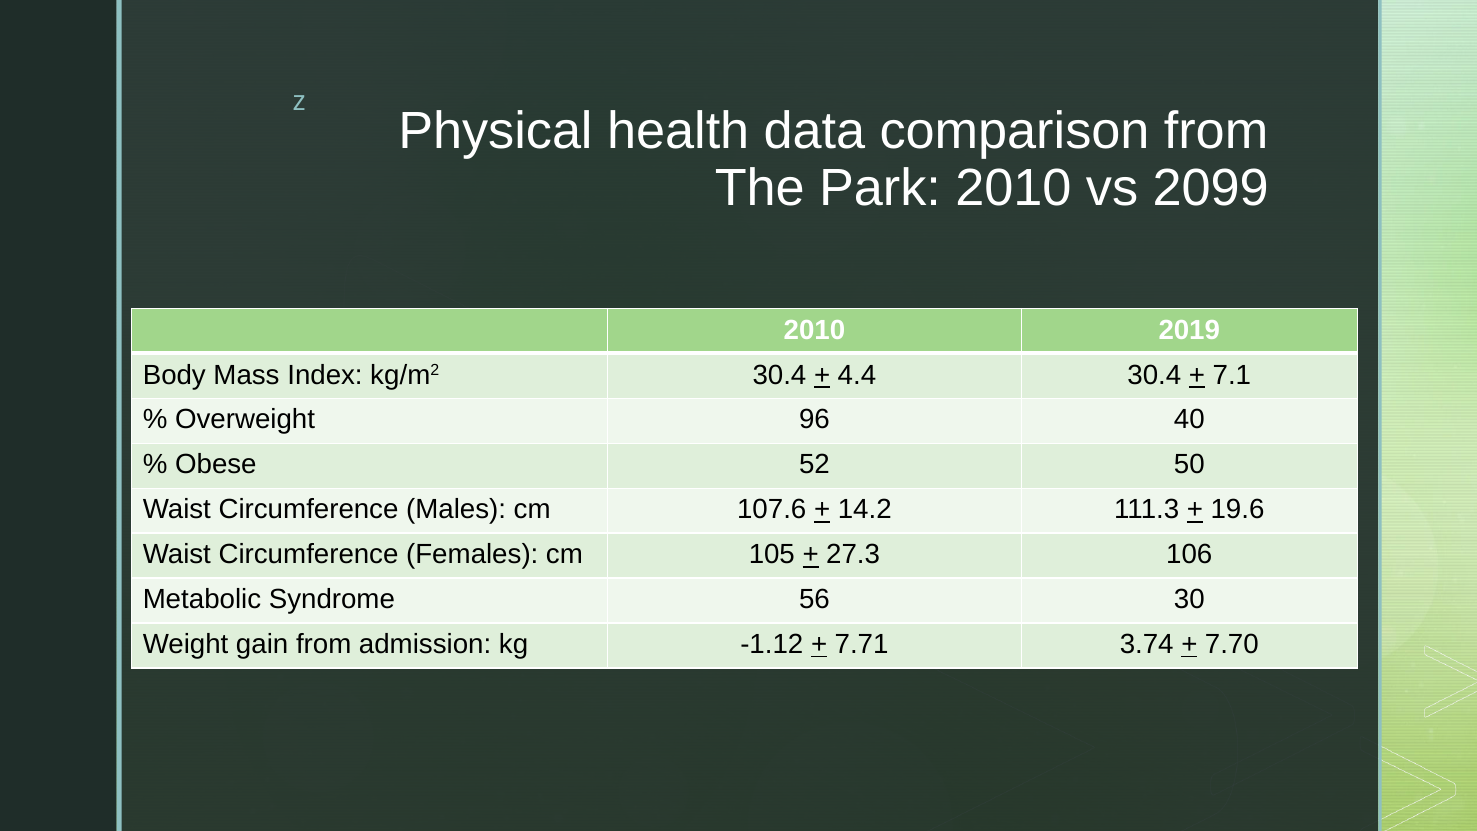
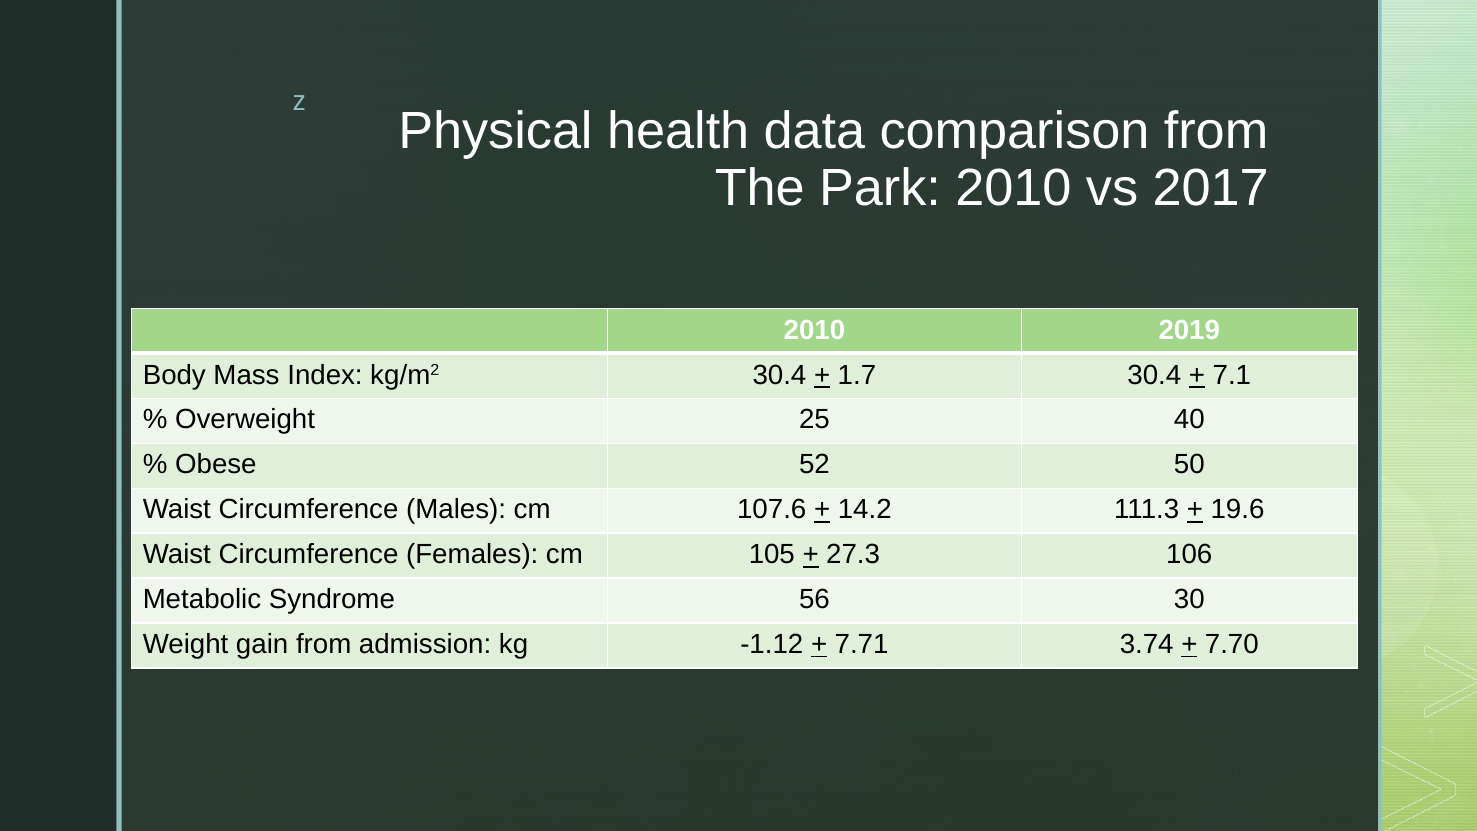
2099: 2099 -> 2017 (1211, 188)
4.4: 4.4 -> 1.7 (857, 375)
96: 96 -> 25 (814, 420)
